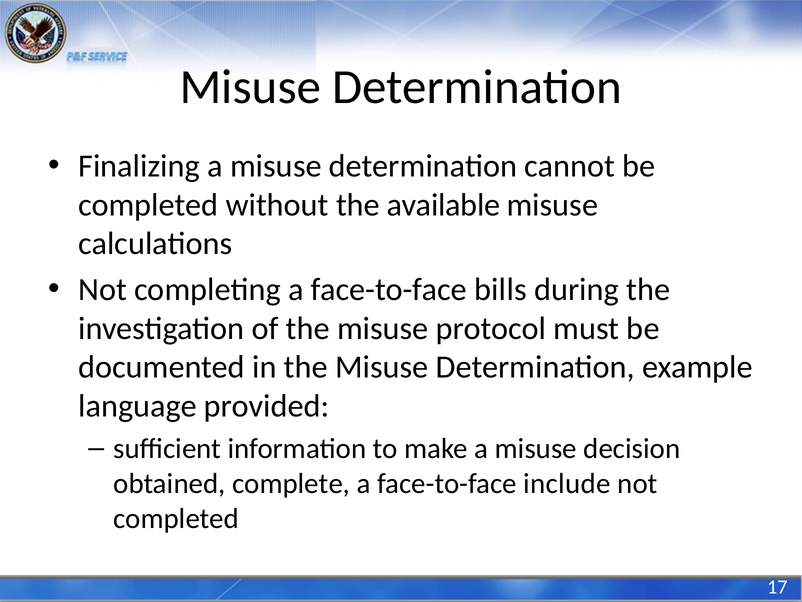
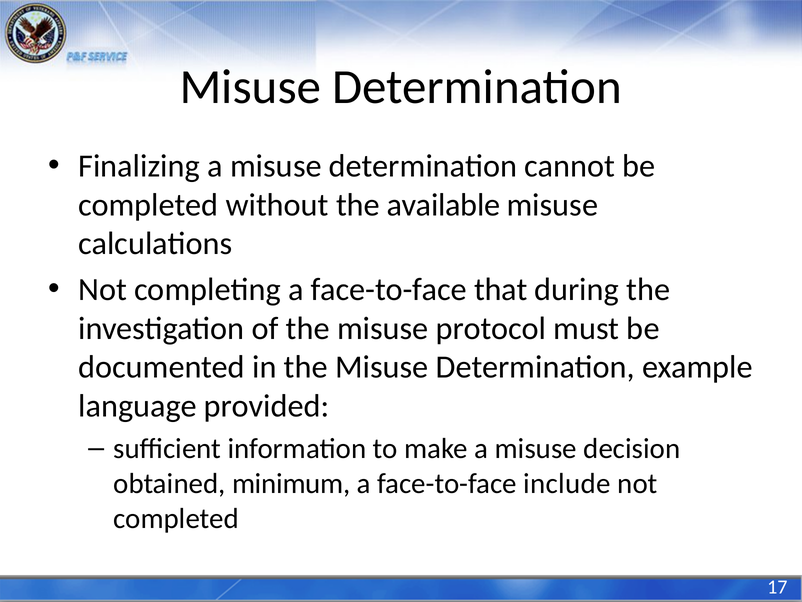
bills: bills -> that (501, 289)
complete: complete -> minimum (291, 483)
